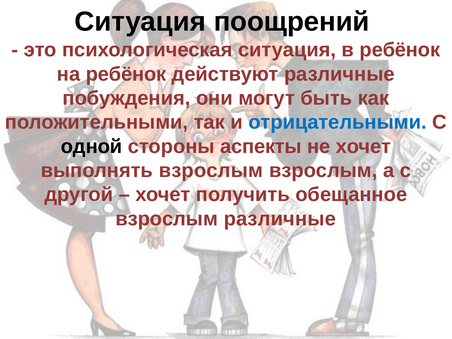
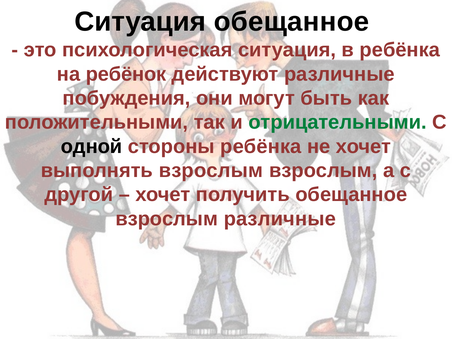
Ситуация поощрений: поощрений -> обещанное (291, 22)
в ребёнок: ребёнок -> ребёнка (400, 50)
отрицательными colour: blue -> green (337, 122)
стороны аспекты: аспекты -> ребёнка (261, 146)
